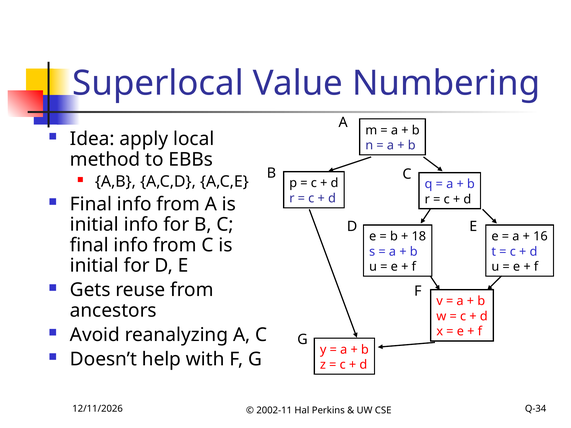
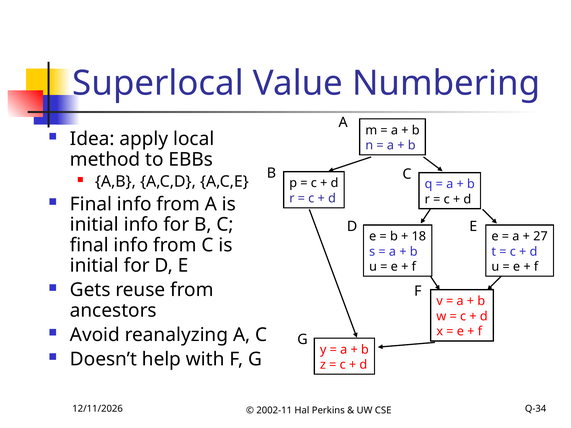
16: 16 -> 27 (540, 236)
